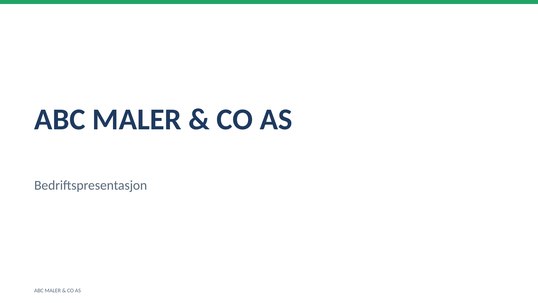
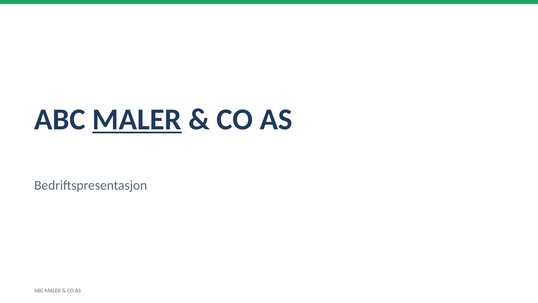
MALER underline: none -> present (137, 119)
